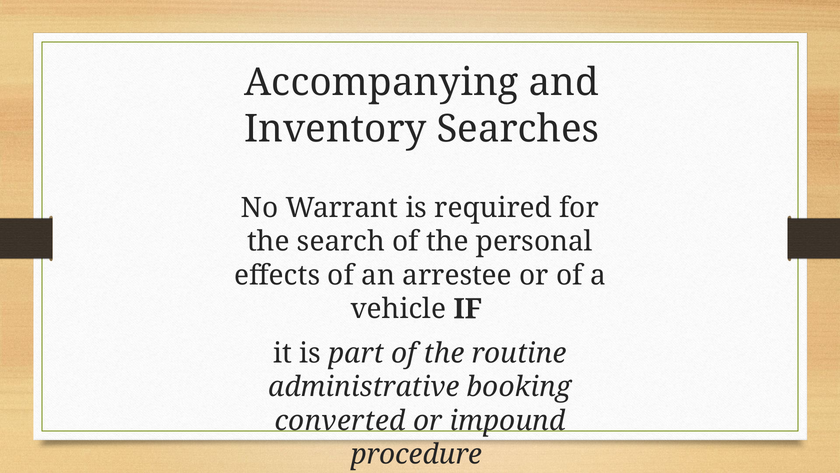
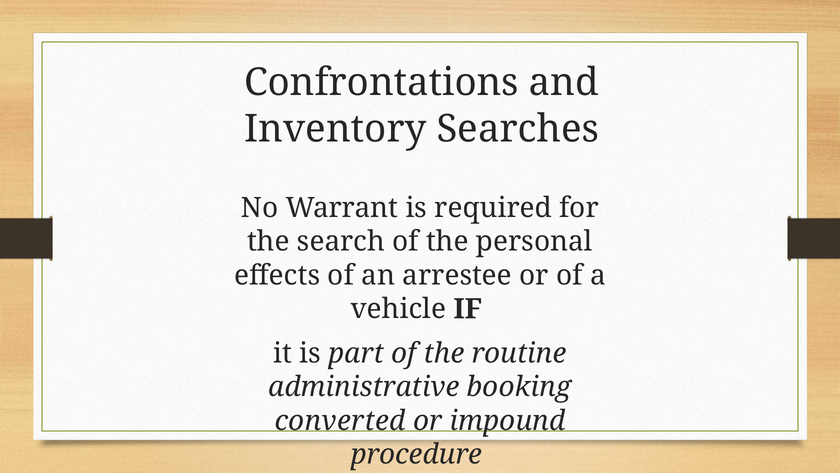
Accompanying: Accompanying -> Confrontations (382, 83)
